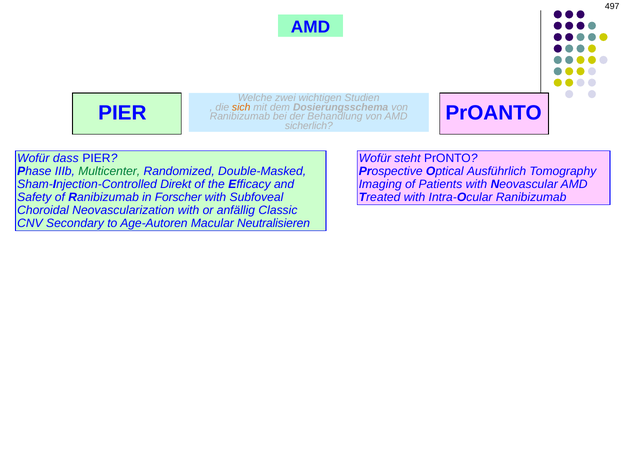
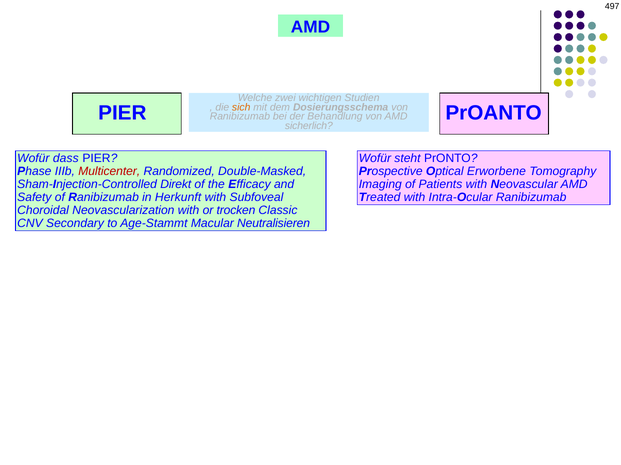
Multicenter colour: green -> red (109, 171)
Ausführlich: Ausführlich -> Erworbene (496, 171)
Forscher: Forscher -> Herkunft (178, 198)
anfällig: anfällig -> trocken (236, 211)
Age-Autoren: Age-Autoren -> Age-Stammt (154, 224)
